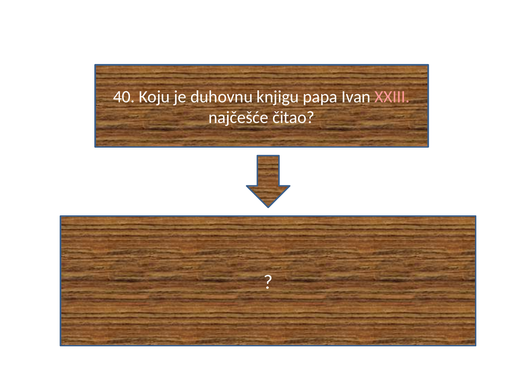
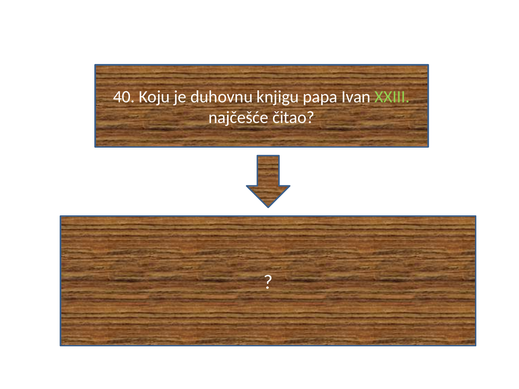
XXIII colour: pink -> light green (392, 97)
